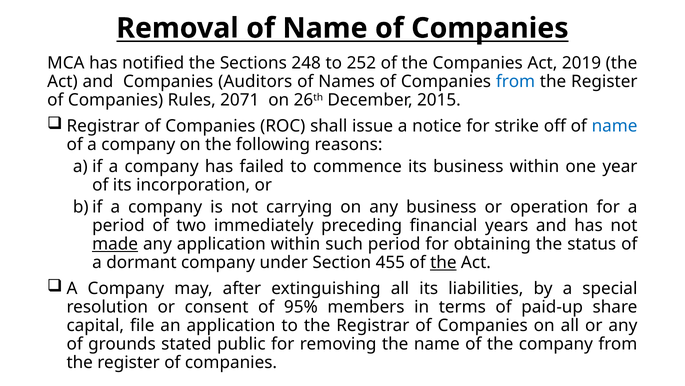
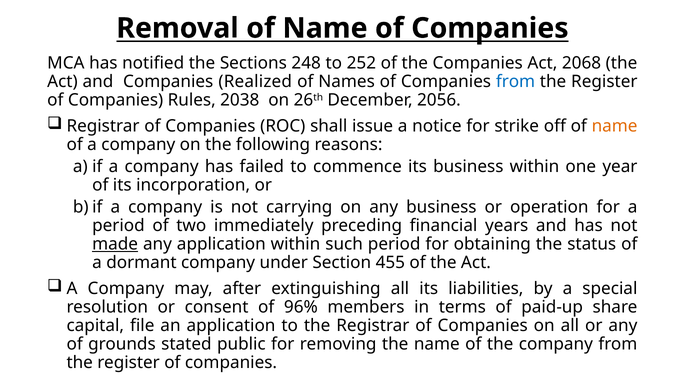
2019: 2019 -> 2068 (582, 63)
Auditors: Auditors -> Realized (255, 82)
2071: 2071 -> 2038 (240, 100)
2015: 2015 -> 2056 (439, 100)
name colour: blue -> orange (615, 126)
the underline: present -> none (443, 262)
95%: 95% -> 96% (301, 306)
